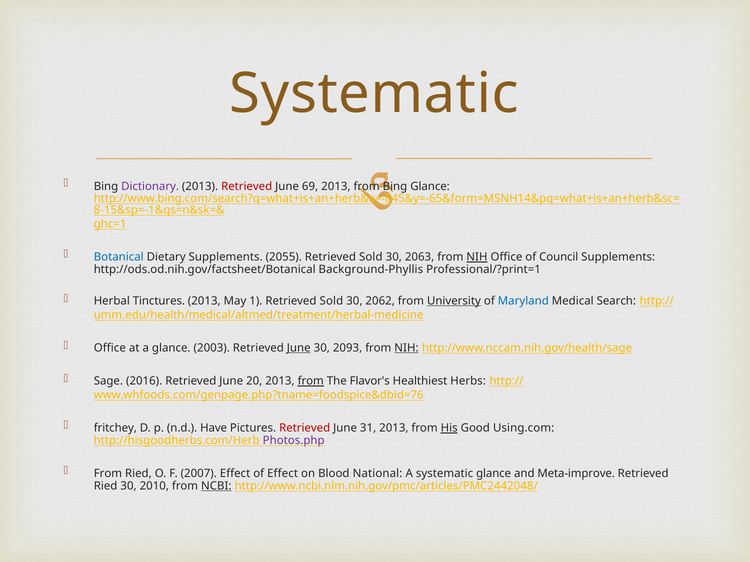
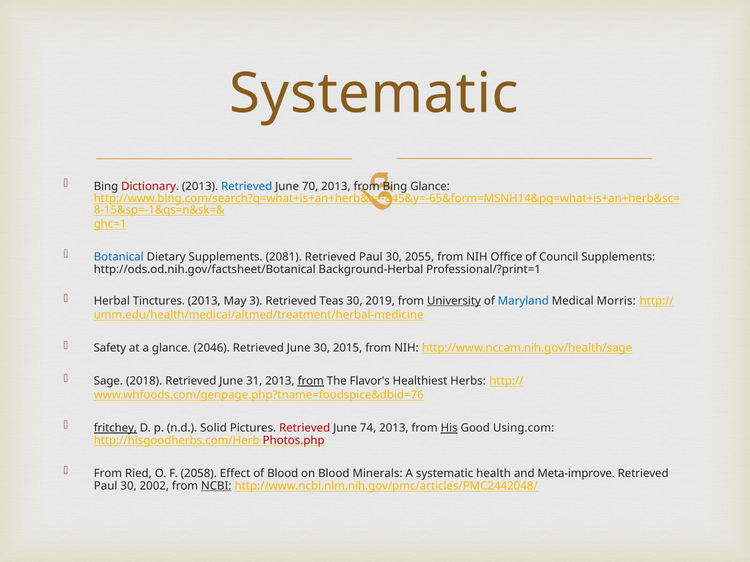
Dictionary colour: purple -> red (150, 186)
Retrieved colour: red -> blue (247, 186)
69: 69 -> 70 (310, 186)
2055: 2055 -> 2081 (284, 257)
Sold: Sold -> Paul (371, 257)
2063: 2063 -> 2055 (420, 257)
NIH underline: present -> none (477, 257)
Background-Phyllis: Background-Phyllis -> Background-Herbal (371, 270)
1: 1 -> 3 (256, 301)
Sold: Sold -> Teas (332, 301)
2062: 2062 -> 2019 (380, 301)
Search: Search -> Morris (616, 301)
Office: Office -> Safety (110, 348)
2003: 2003 -> 2046 (212, 348)
June underline: present -> none (299, 348)
2093: 2093 -> 2015 (348, 348)
NIH underline: present -> none (406, 348)
2016: 2016 -> 2018 (144, 381)
20: 20 -> 31 (254, 381)
fritchey underline: none -> present (115, 428)
Have: Have -> Solid (214, 428)
31: 31 -> 74 (368, 428)
Photos.php colour: purple -> red (294, 441)
2007: 2007 -> 2058 (199, 474)
of Effect: Effect -> Blood (283, 474)
National: National -> Minerals (378, 474)
systematic glance: glance -> health (494, 474)
Ried: Ried -> Paul (106, 486)
2010: 2010 -> 2002 (154, 486)
